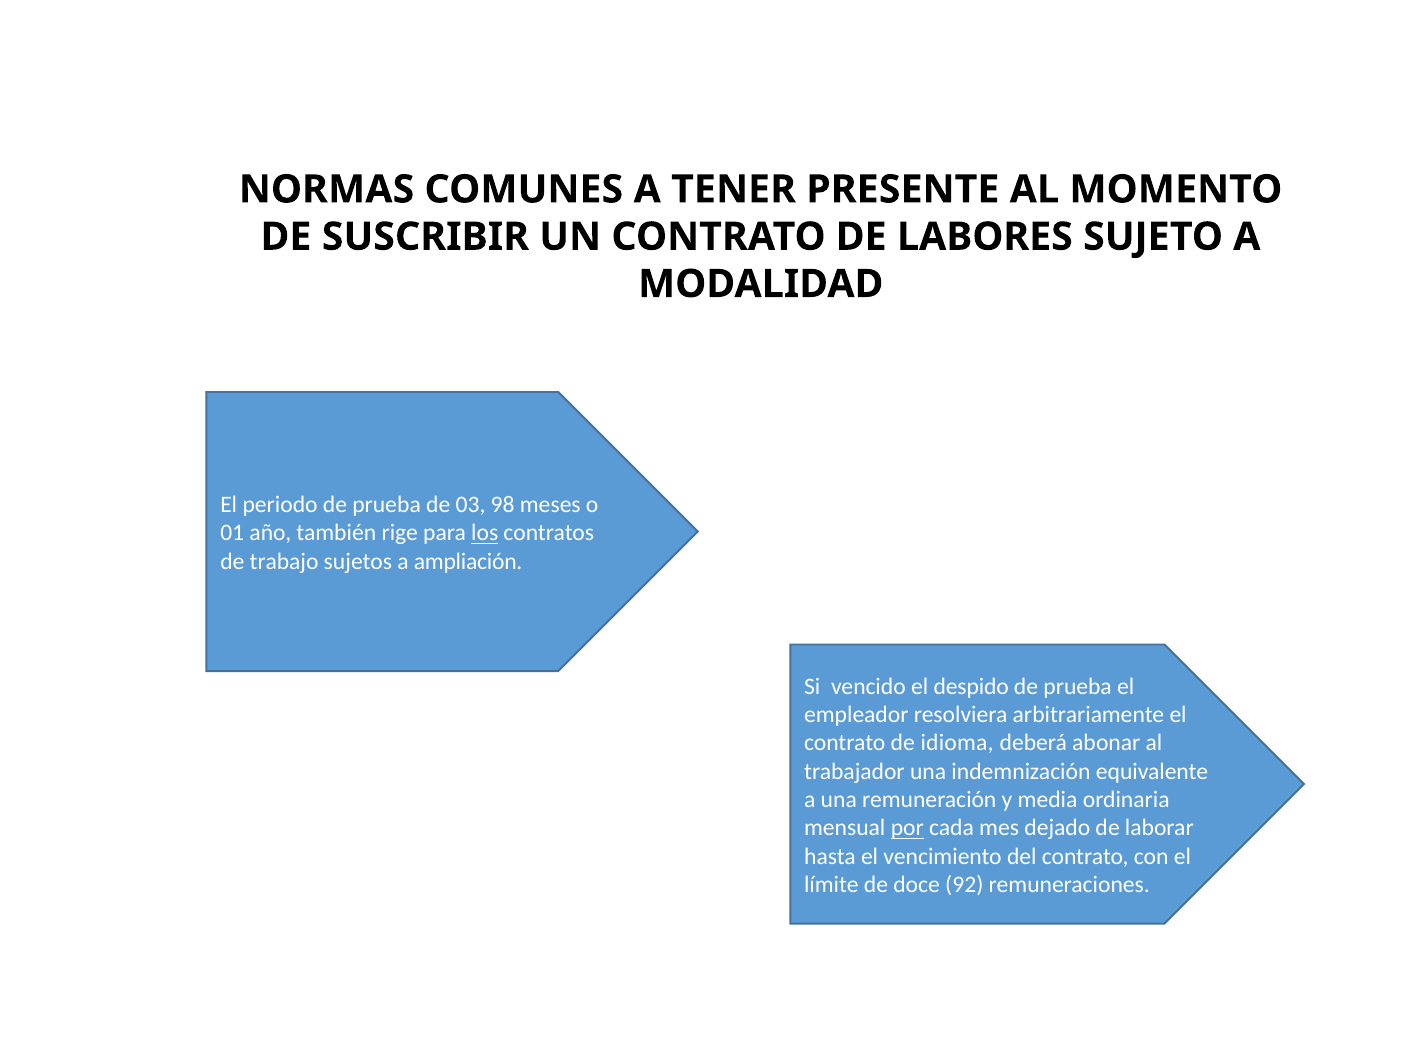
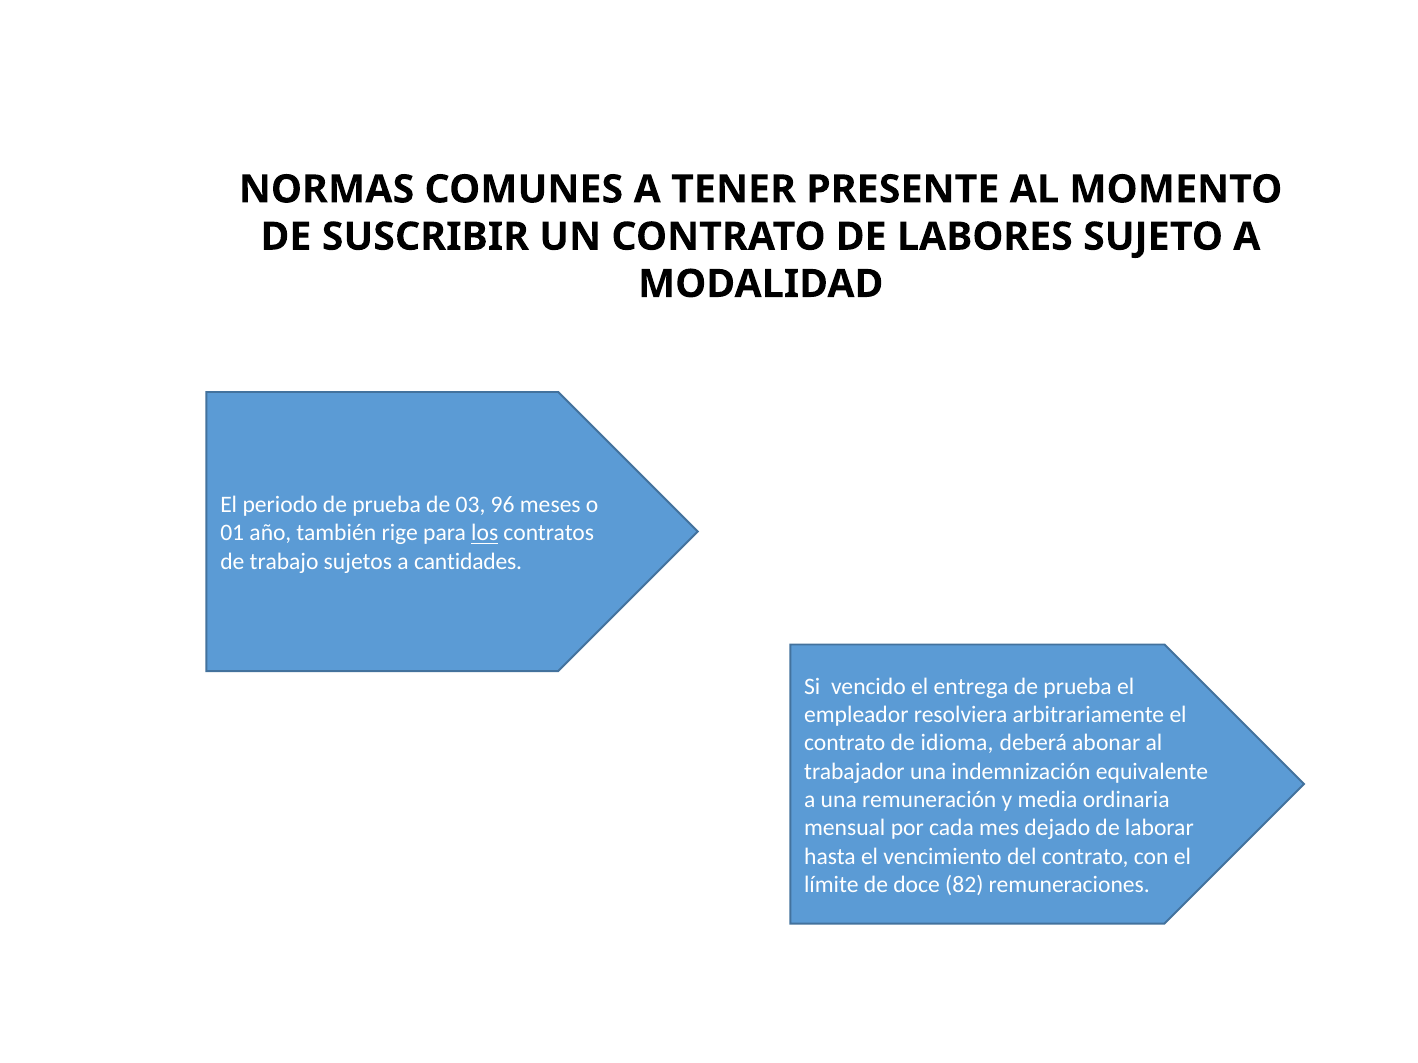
98: 98 -> 96 (503, 505)
ampliación: ampliación -> cantidades (468, 562)
despido: despido -> entrega (971, 687)
por underline: present -> none (907, 829)
92: 92 -> 82 (964, 885)
